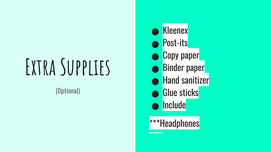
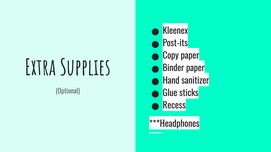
Include: Include -> Recess (174, 106)
